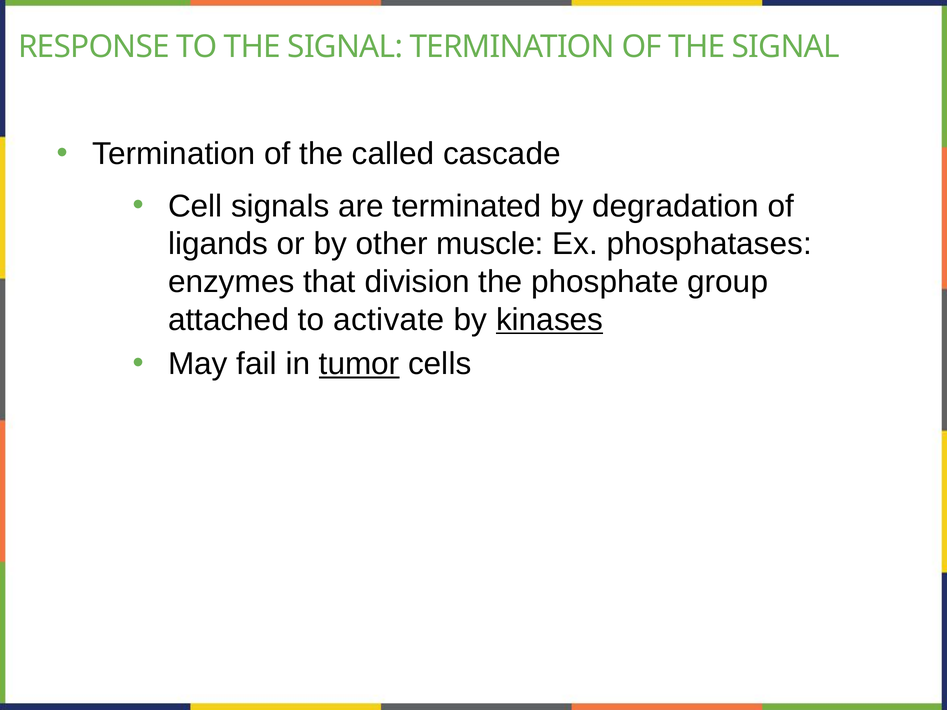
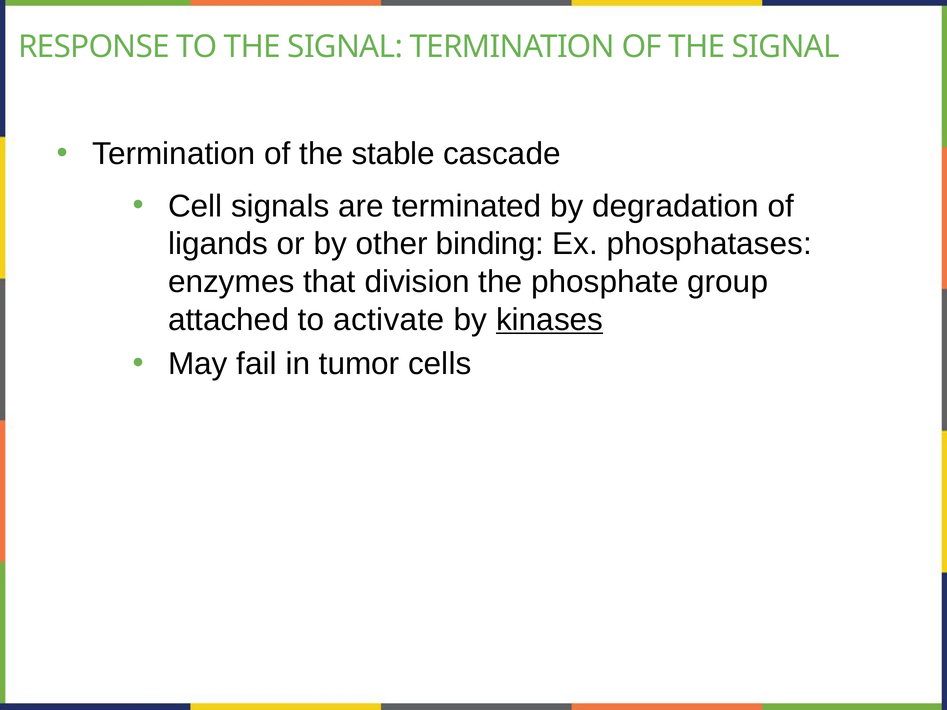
called: called -> stable (393, 154)
muscle: muscle -> binding (490, 244)
tumor underline: present -> none (359, 364)
